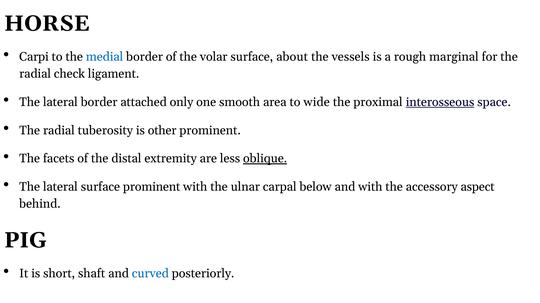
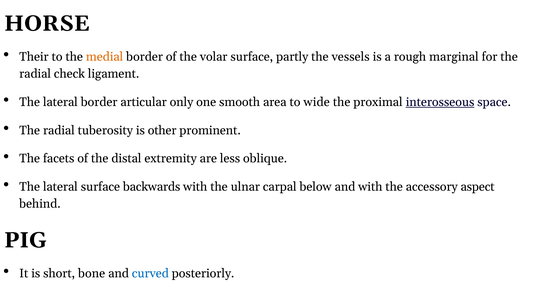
Carpi: Carpi -> Their (34, 57)
medial colour: blue -> orange (105, 57)
about: about -> partly (292, 57)
attached: attached -> articular (144, 102)
oblique underline: present -> none (265, 159)
surface prominent: prominent -> backwards (152, 187)
shaft: shaft -> bone (92, 274)
